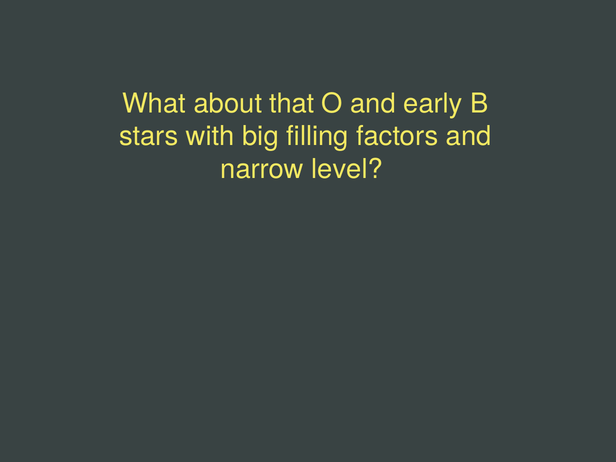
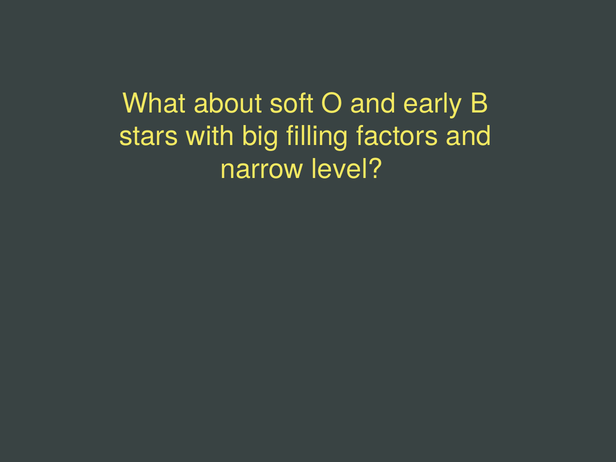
that: that -> soft (292, 104)
